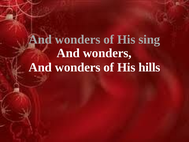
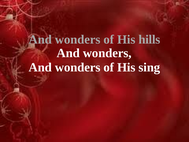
sing: sing -> hills (149, 39)
hills: hills -> sing (149, 67)
